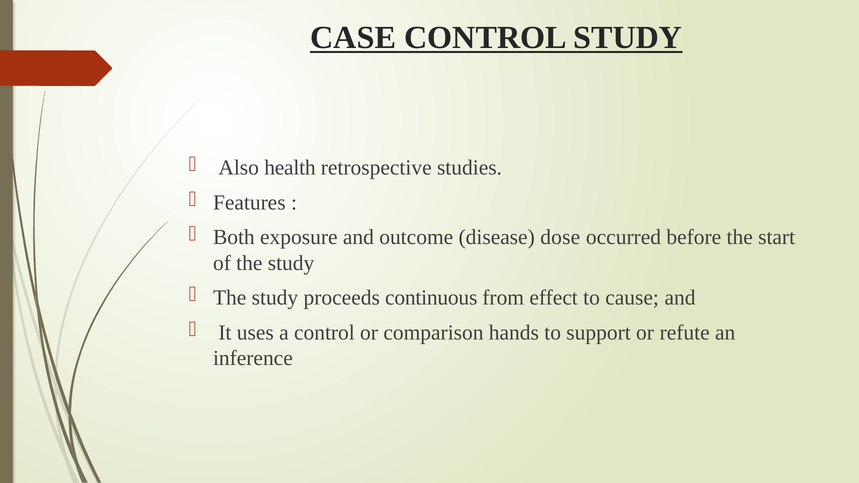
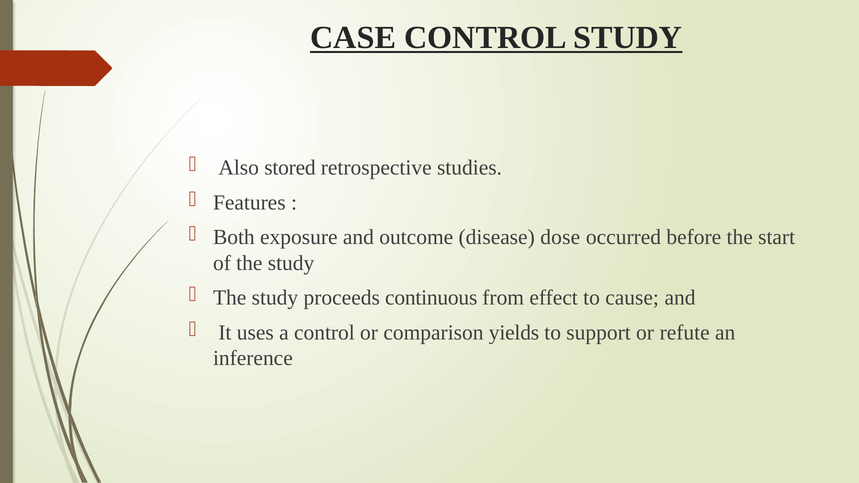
health: health -> stored (290, 168)
hands: hands -> yields (514, 333)
